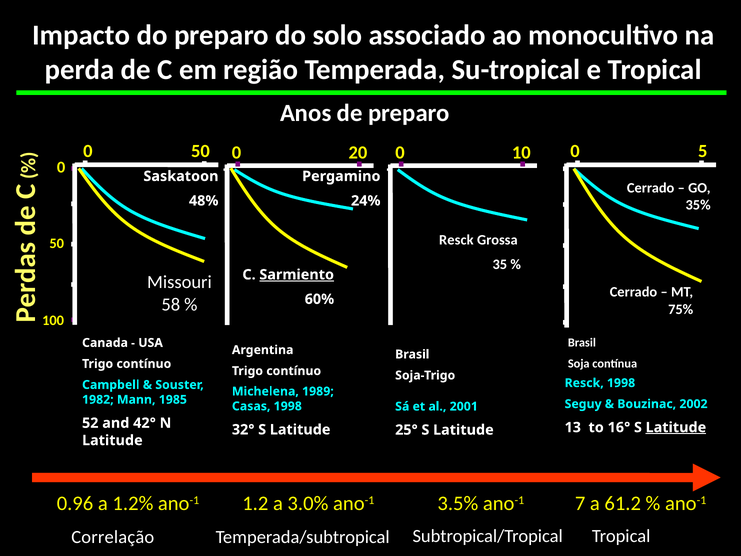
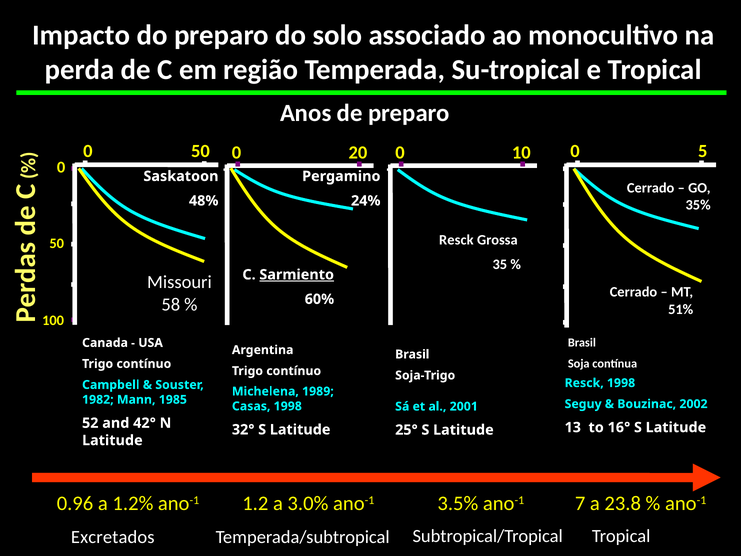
75%: 75% -> 51% (681, 309)
Latitude underline: present -> none (676, 427)
61.2: 61.2 -> 23.8 (623, 503)
Correlação: Correlação -> Excretados (113, 537)
